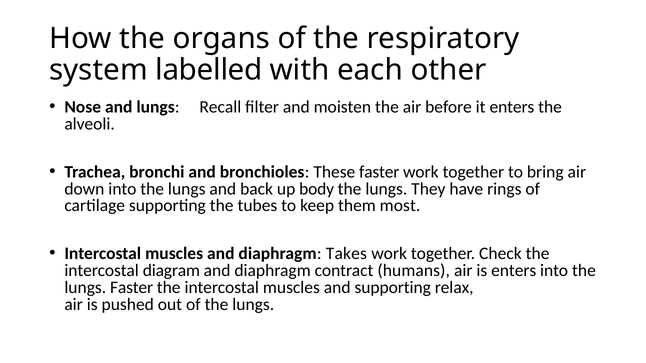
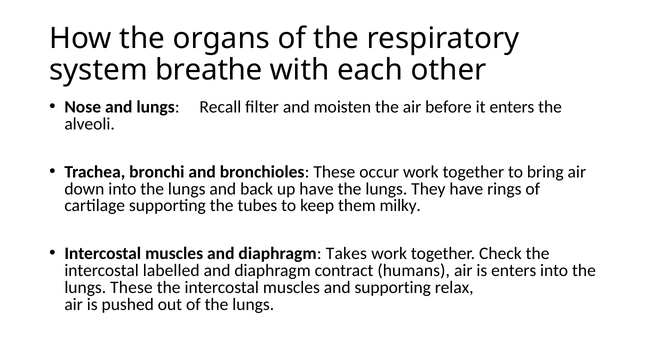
labelled: labelled -> breathe (209, 70)
These faster: faster -> occur (379, 172)
up body: body -> have (317, 189)
most: most -> milky (400, 206)
diagram: diagram -> labelled (171, 271)
lungs Faster: Faster -> These (131, 288)
